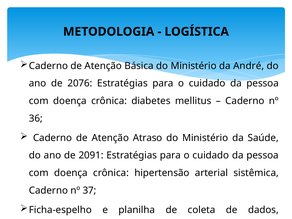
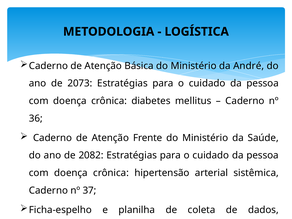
2076: 2076 -> 2073 (80, 83)
Atraso: Atraso -> Frente (148, 138)
2091: 2091 -> 2082 (91, 155)
